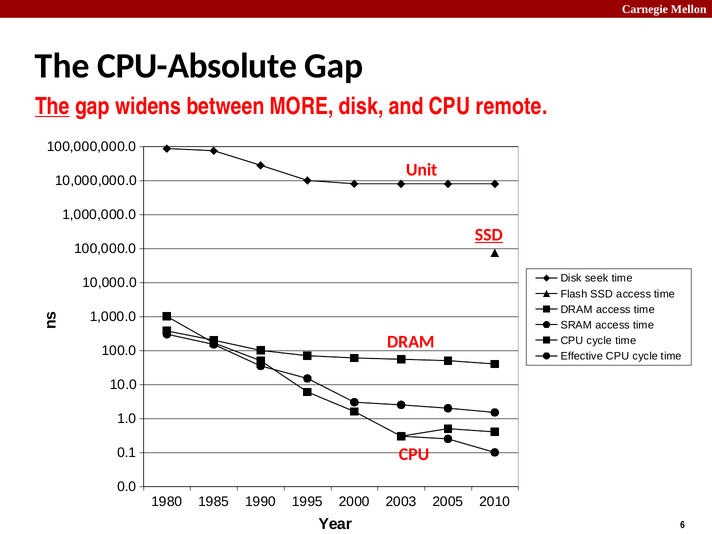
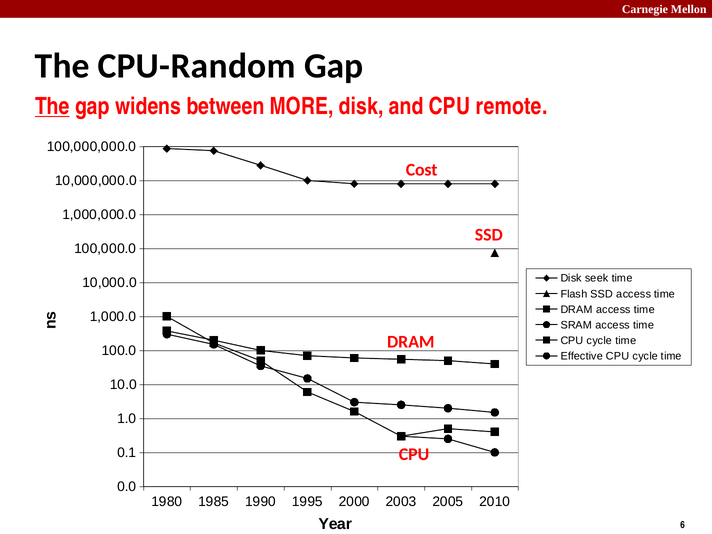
CPU-Absolute: CPU-Absolute -> CPU-Random (197, 66)
Unit: Unit -> Cost (422, 170)
SSD underline: present -> none (489, 235)
